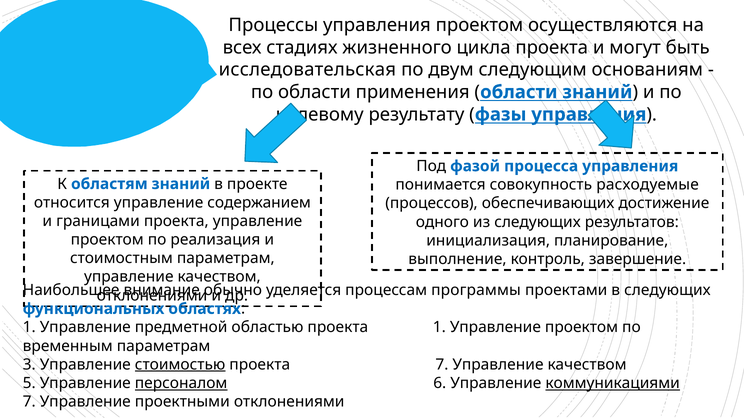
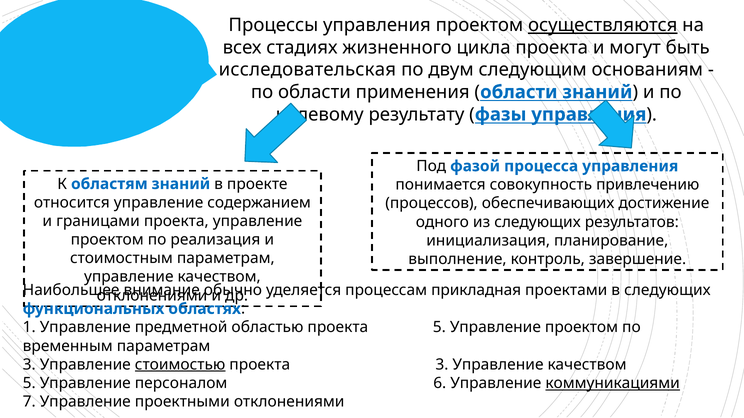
осуществляются underline: none -> present (603, 25)
расходуемые: расходуемые -> привлечению (648, 185)
программы: программы -> прикладная (476, 291)
проекта 1: 1 -> 5 (439, 328)
проекта 7: 7 -> 3 (442, 365)
персоналом underline: present -> none (181, 384)
